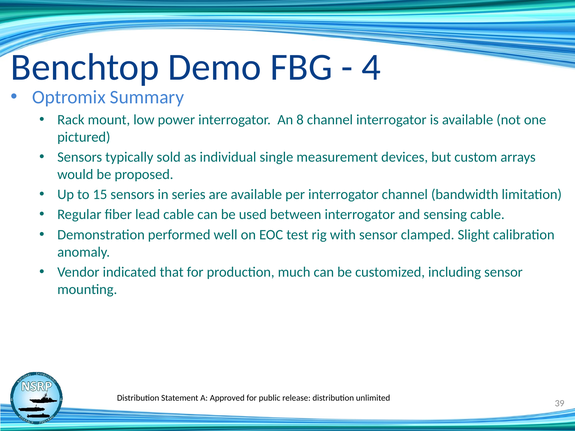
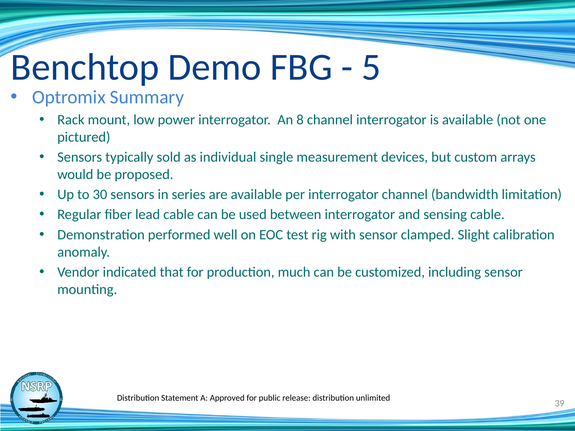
4: 4 -> 5 (371, 67)
15: 15 -> 30 (100, 195)
